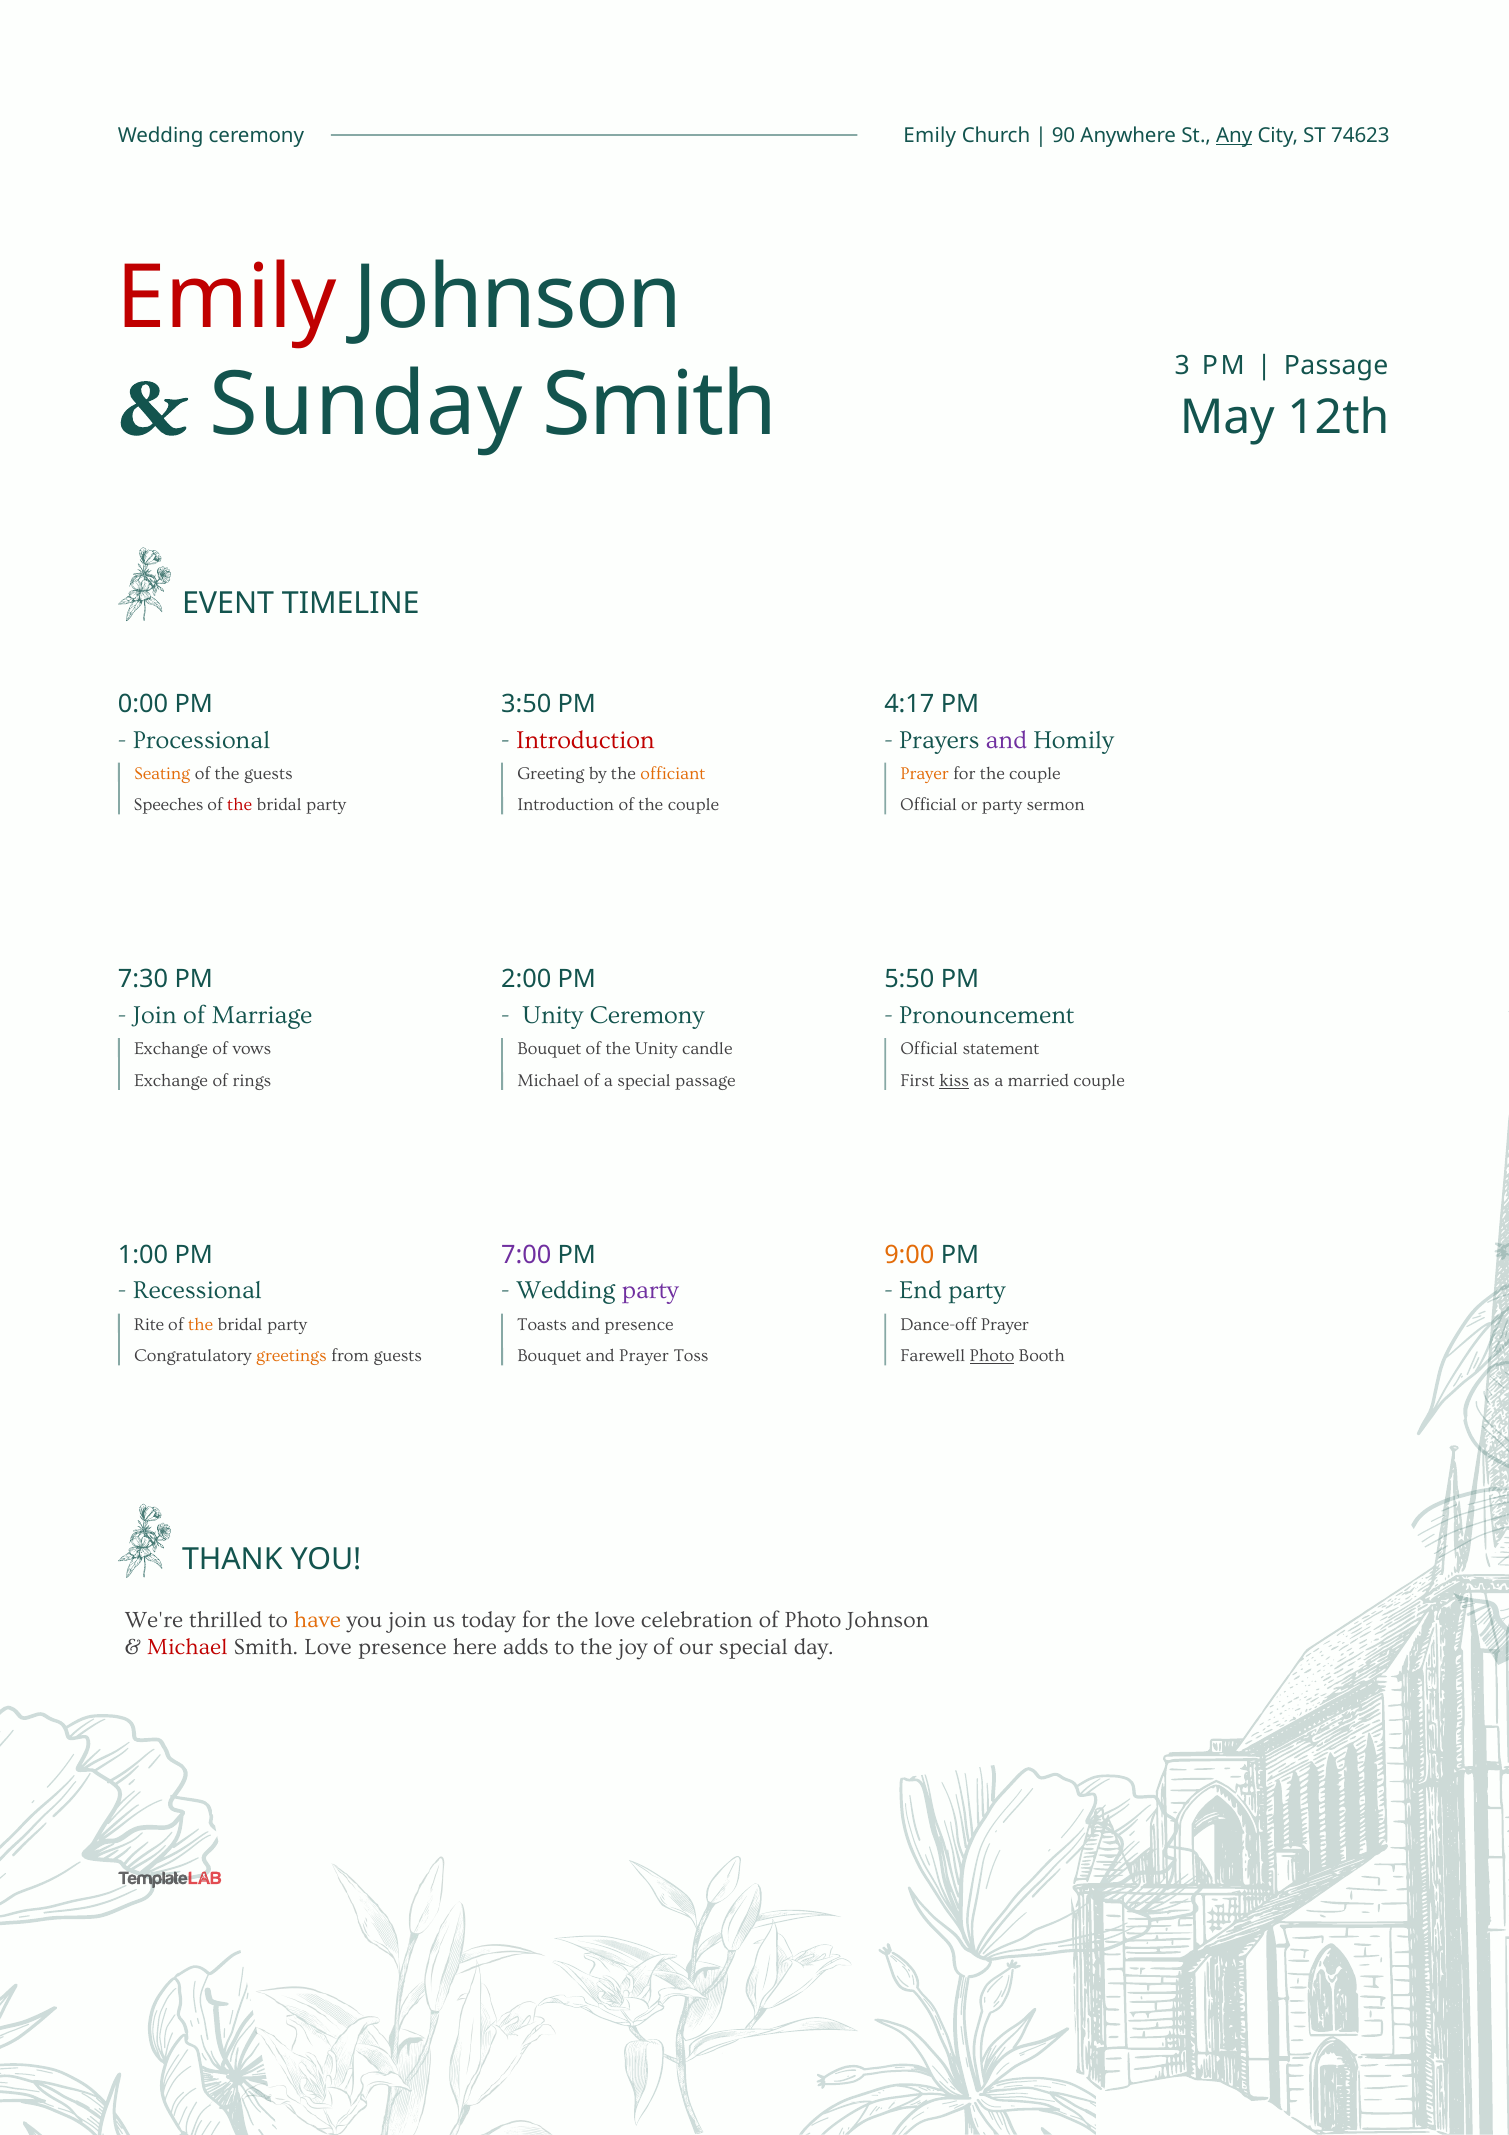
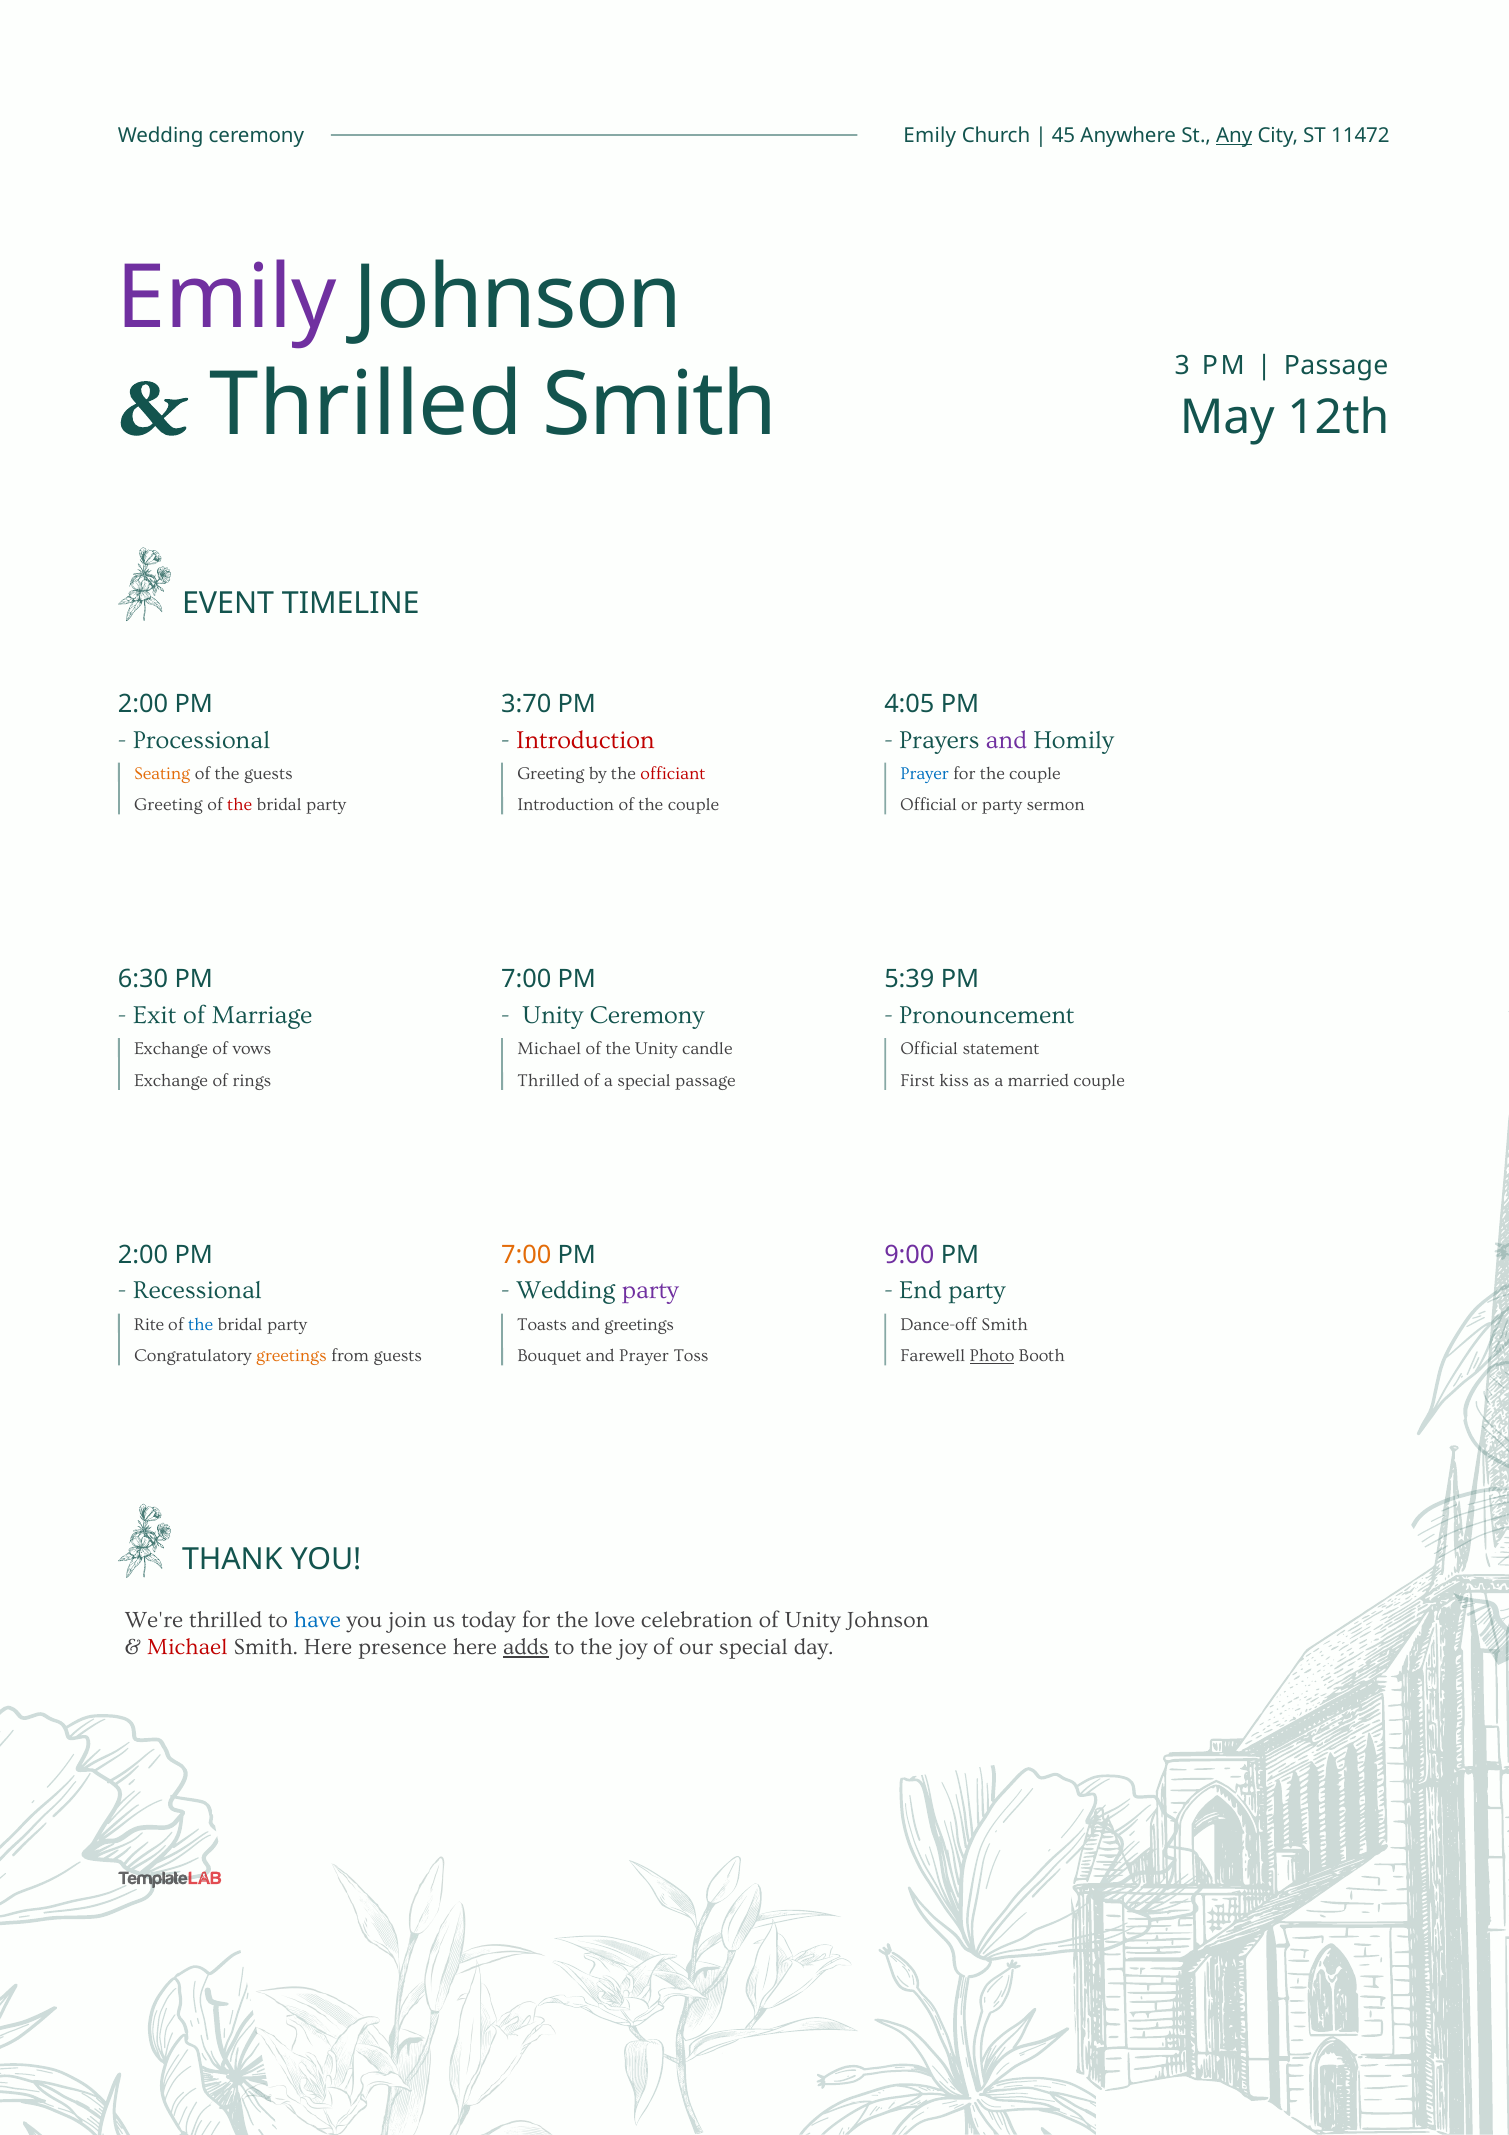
90: 90 -> 45 (1064, 136)
74623: 74623 -> 11472 (1360, 136)
Emily colour: red -> purple (227, 299)
Sunday: Sunday -> Thrilled (367, 405)
0:00: 0:00 -> 2:00 (143, 704)
3:50: 3:50 -> 3:70 (526, 704)
4:17: 4:17 -> 4:05 (909, 704)
officiant colour: orange -> red (673, 774)
Prayer colour: orange -> blue (924, 774)
Speeches: Speeches -> Greeting (168, 805)
7:30: 7:30 -> 6:30 (143, 979)
2:00: 2:00 -> 7:00 (526, 979)
5:50: 5:50 -> 5:39 (909, 979)
Join: Join -> Exit (155, 1015)
Bouquet: Bouquet -> Michael (549, 1049)
Michael: Michael -> Thrilled (548, 1081)
kiss underline: present -> none (954, 1081)
1:00: 1:00 -> 2:00 (143, 1255)
7:00 colour: purple -> orange (526, 1255)
9:00 colour: orange -> purple (909, 1255)
the colour: orange -> blue (201, 1325)
and presence: presence -> greetings (639, 1325)
Dance-off Prayer: Prayer -> Smith (1005, 1325)
have colour: orange -> blue (317, 1621)
of Photo: Photo -> Unity (813, 1621)
Smith Love: Love -> Here (328, 1648)
adds underline: none -> present (526, 1648)
